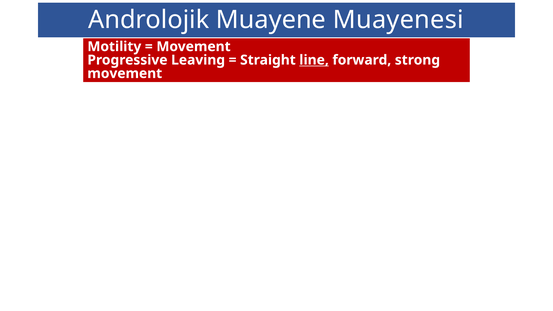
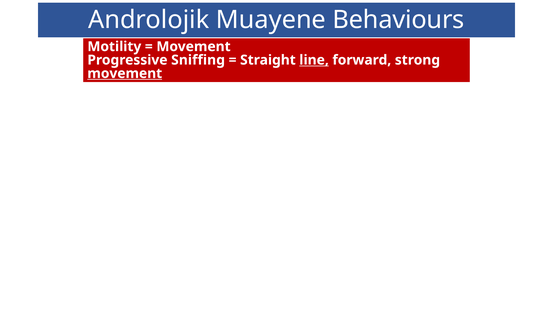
Muayenesi: Muayenesi -> Behaviours (398, 20)
Leaving: Leaving -> Sniffing (198, 60)
movement underline: none -> present (125, 73)
